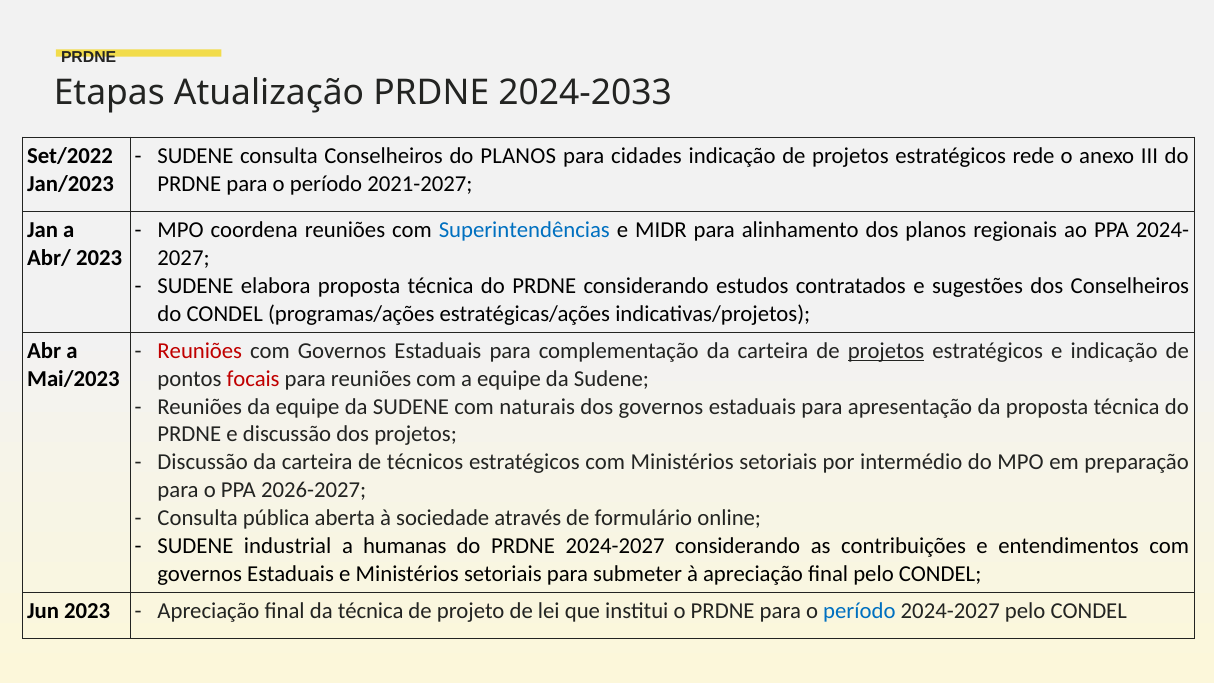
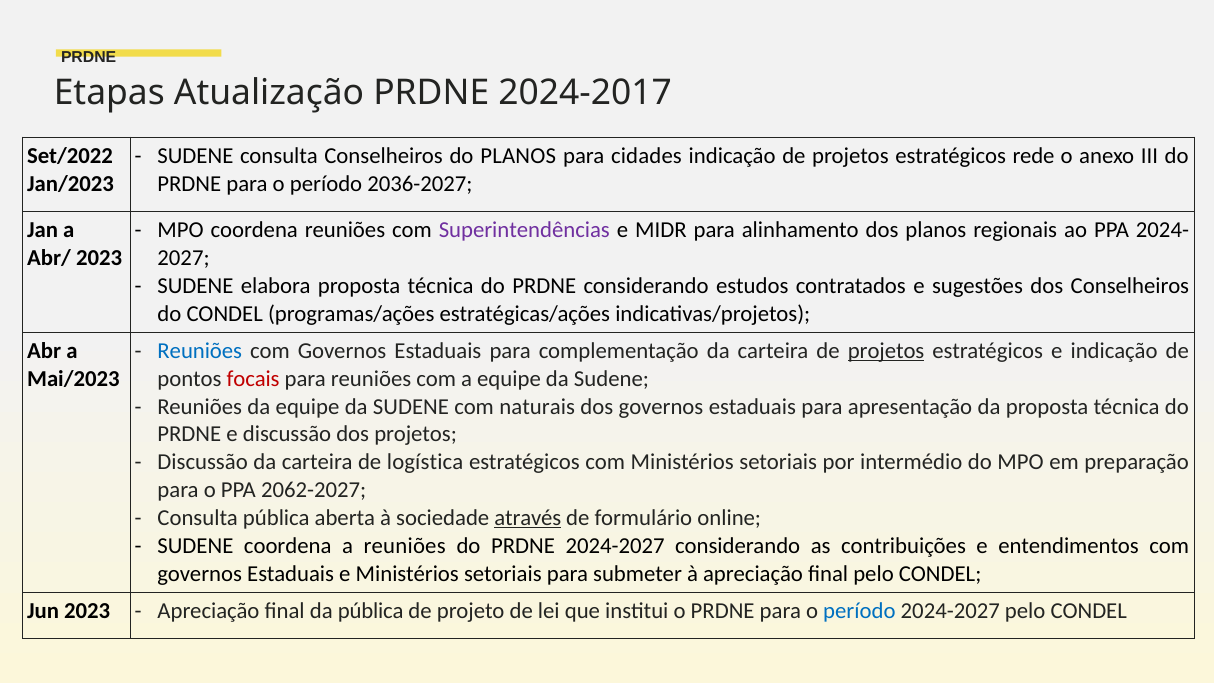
2024-2033: 2024-2033 -> 2024-2017 (585, 93)
2021-2027: 2021-2027 -> 2036-2027 (420, 184)
Superintendências colour: blue -> purple (524, 230)
Reuniões colour: red -> blue (200, 351)
técnicos: técnicos -> logística (425, 462)
2026-2027: 2026-2027 -> 2062-2027 (314, 490)
através underline: none -> present (528, 518)
SUDENE industrial: industrial -> coordena (288, 546)
a humanas: humanas -> reuniões (405, 546)
da técnica: técnica -> pública (371, 611)
